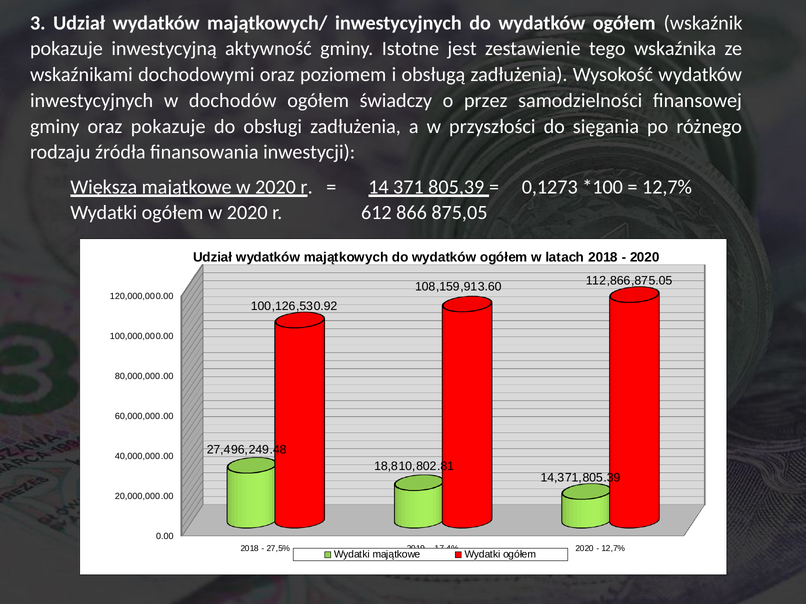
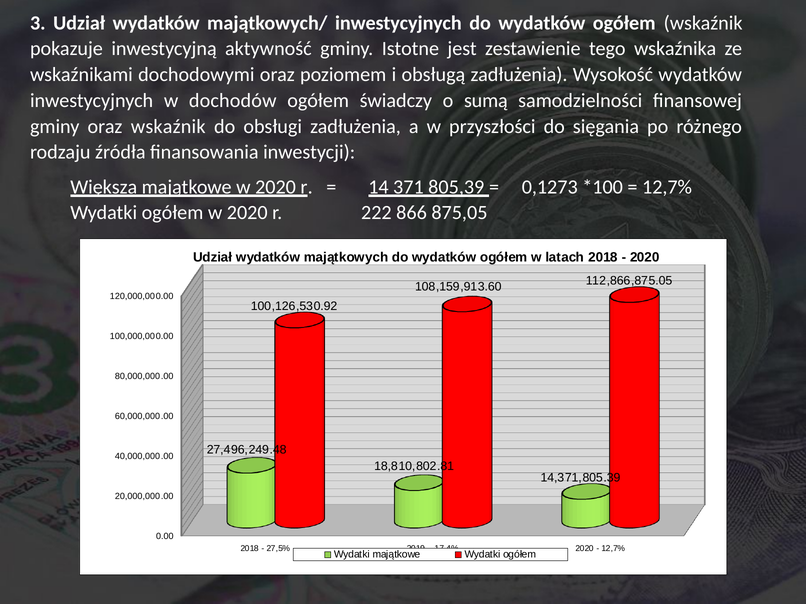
przez: przez -> sumą (486, 101)
oraz pokazuje: pokazuje -> wskaźnik (168, 126)
612: 612 -> 222 (376, 213)
